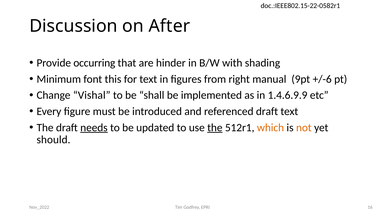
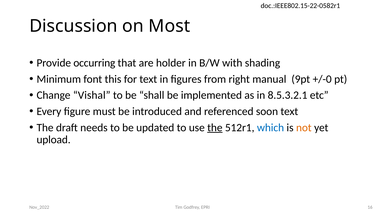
After: After -> Most (169, 26)
hinder: hinder -> holder (171, 63)
+/-6: +/-6 -> +/-0 (322, 79)
1.4.6.9.9: 1.4.6.9.9 -> 8.5.3.2.1 (288, 95)
referenced draft: draft -> soon (267, 111)
needs underline: present -> none (94, 127)
which colour: orange -> blue (270, 127)
should: should -> upload (54, 139)
